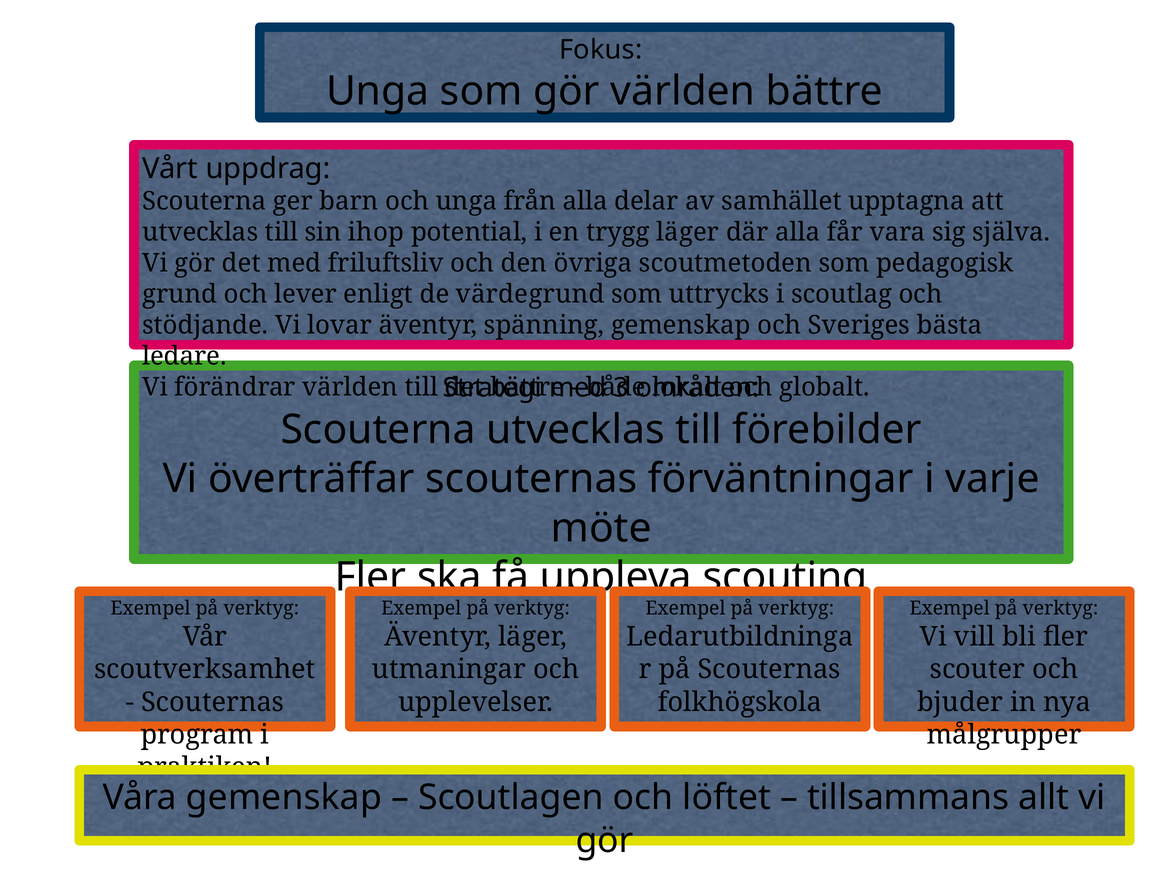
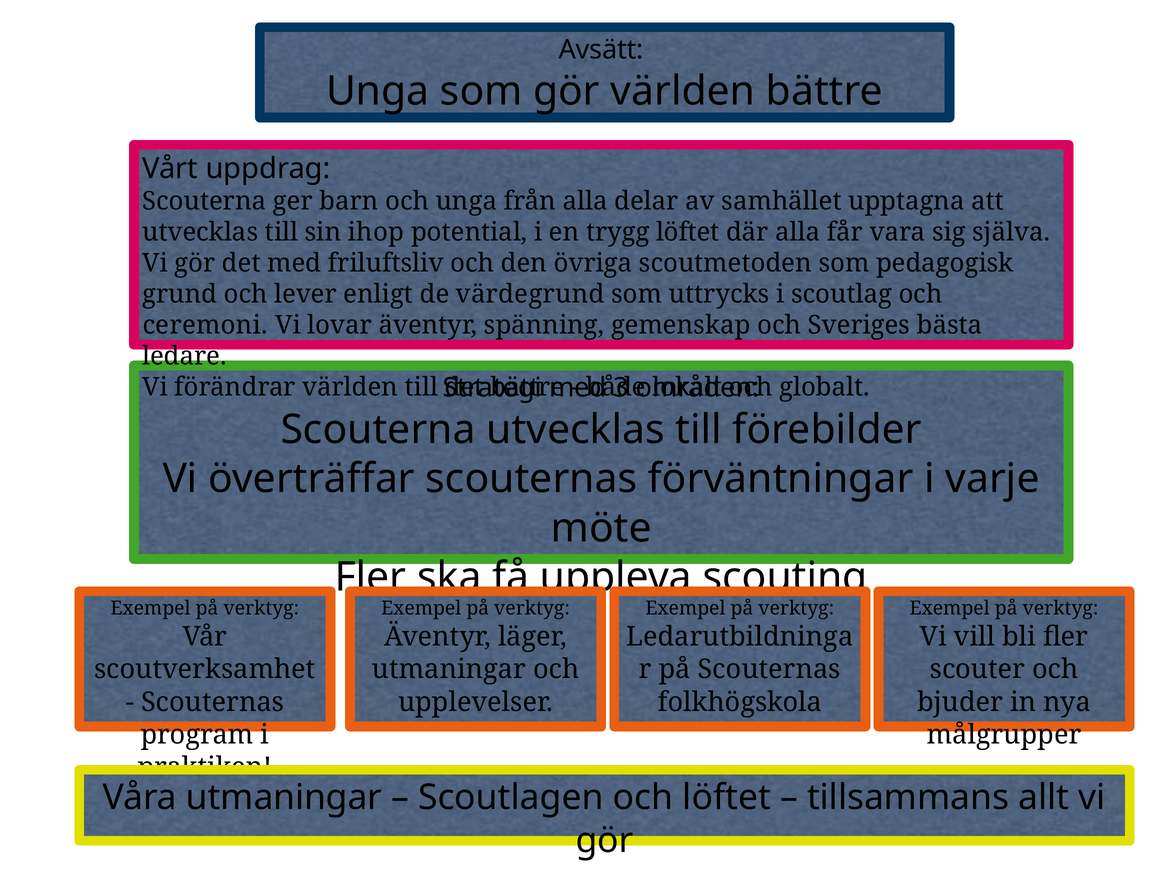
Fokus: Fokus -> Avsätt (601, 50)
trygg läger: läger -> löftet (688, 232)
stödjande: stödjande -> ceremoni (205, 325)
Våra gemenskap: gemenskap -> utmaningar (284, 798)
